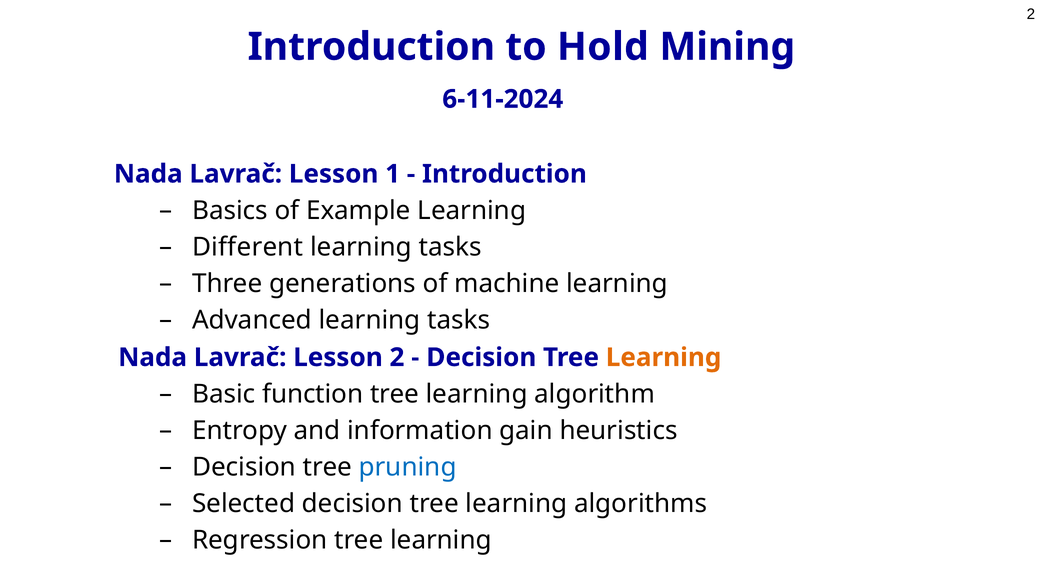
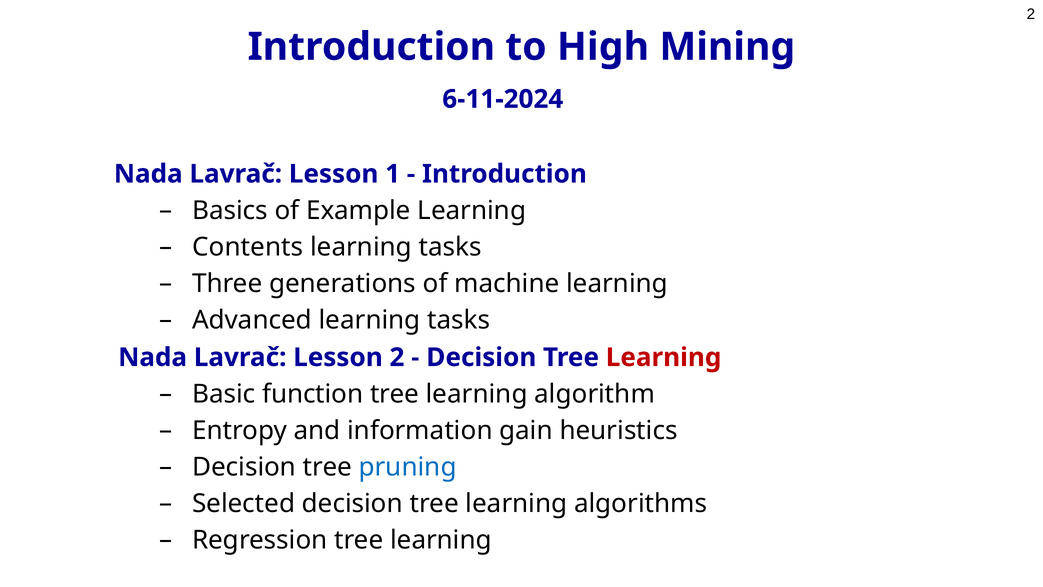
Hold: Hold -> High (603, 47)
Different: Different -> Contents (248, 247)
Learning colour: orange -> red (664, 357)
